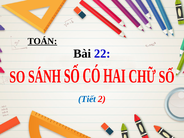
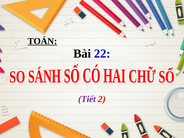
Tiết colour: blue -> purple (87, 99)
